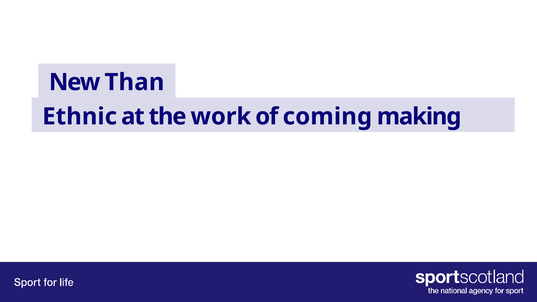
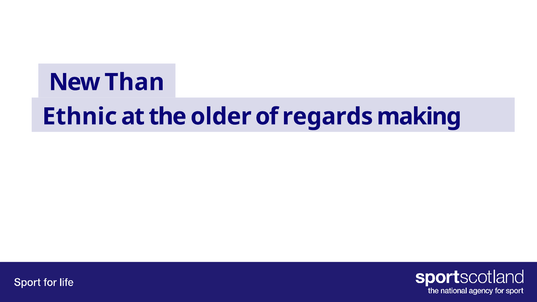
work: work -> older (221, 117)
coming: coming -> regards (328, 117)
